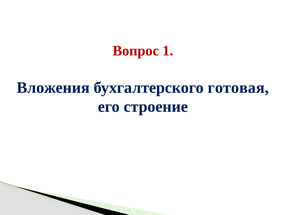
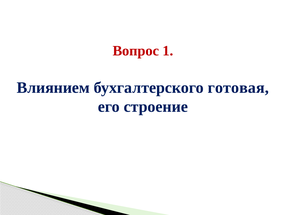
Вложения: Вложения -> Влиянием (53, 88)
